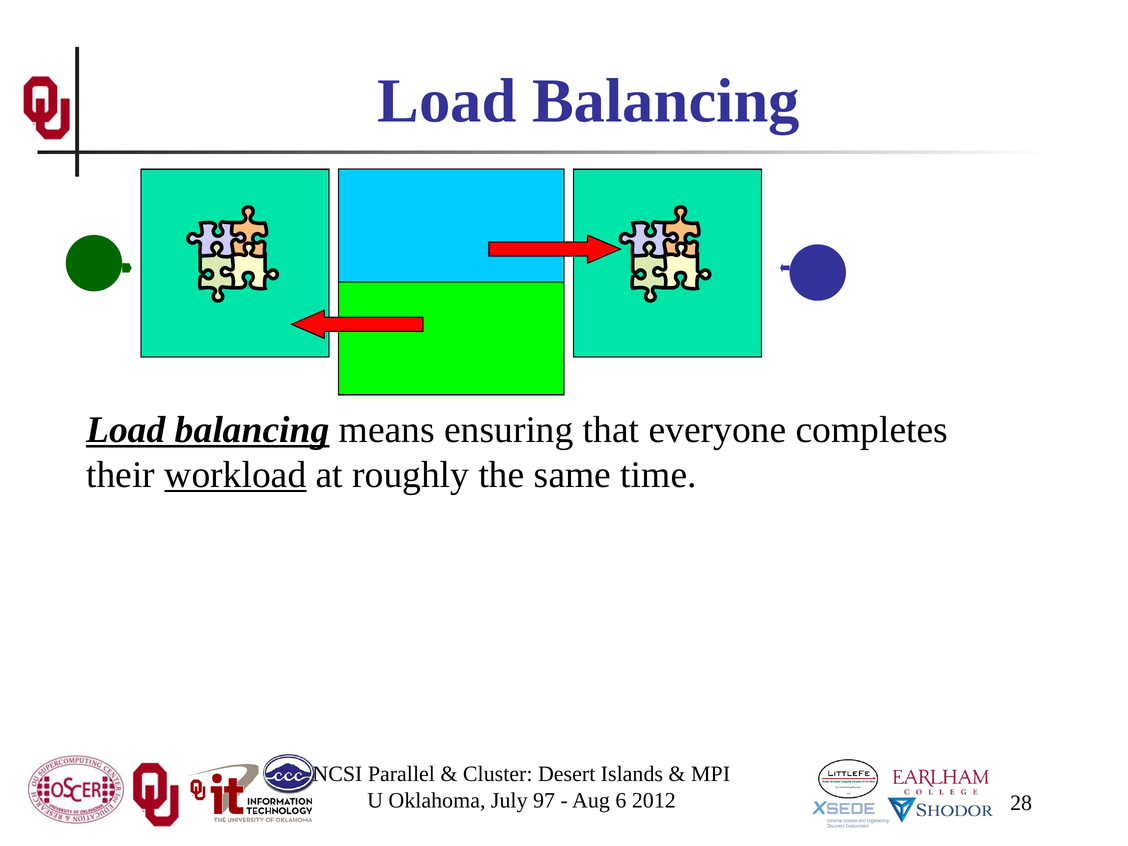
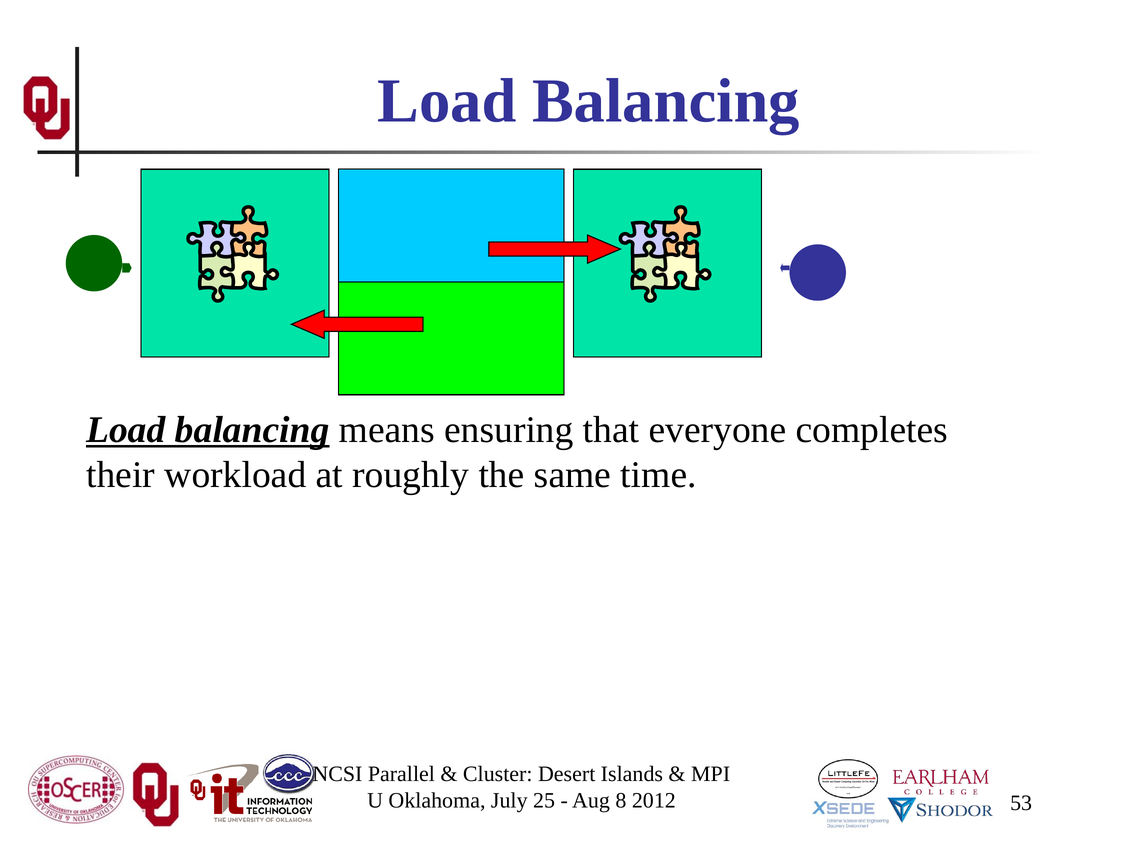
workload underline: present -> none (235, 475)
97: 97 -> 25 (544, 800)
6: 6 -> 8 (621, 800)
28: 28 -> 53 (1021, 803)
